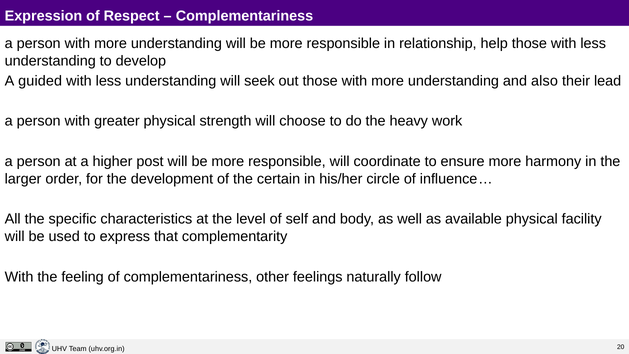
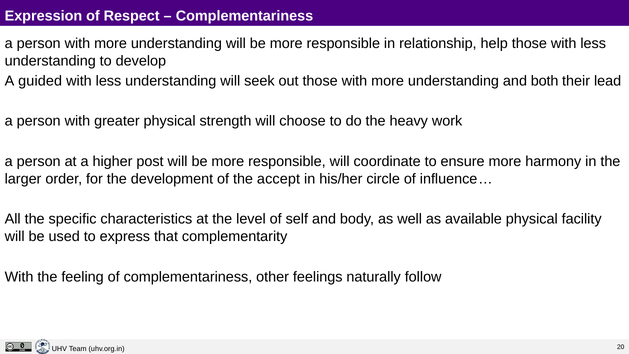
also: also -> both (545, 81)
certain: certain -> accept (279, 179)
